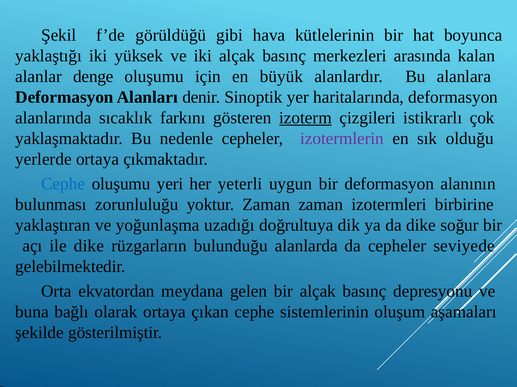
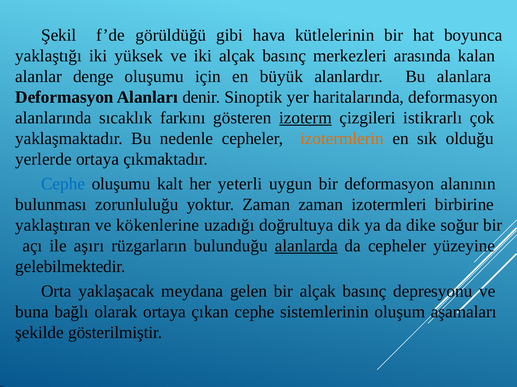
izotermlerin colour: purple -> orange (342, 139)
yeri: yeri -> kalt (170, 184)
yoğunlaşma: yoğunlaşma -> kökenlerine (158, 226)
ile dike: dike -> aşırı (89, 246)
alanlarda underline: none -> present (306, 246)
seviyede: seviyede -> yüzeyine (464, 246)
ekvatordan: ekvatordan -> yaklaşacak (116, 292)
